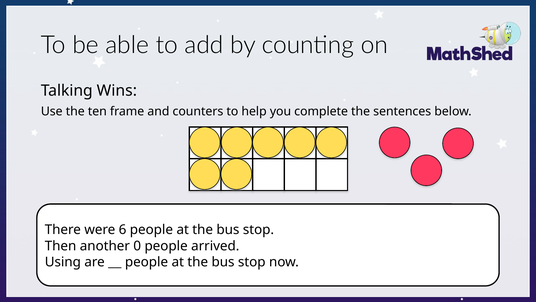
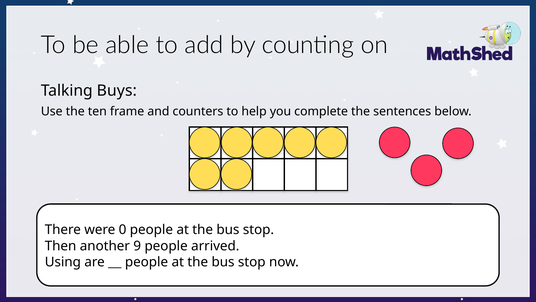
Wins: Wins -> Buys (117, 91)
6: 6 -> 0 (123, 229)
0: 0 -> 9 (137, 245)
